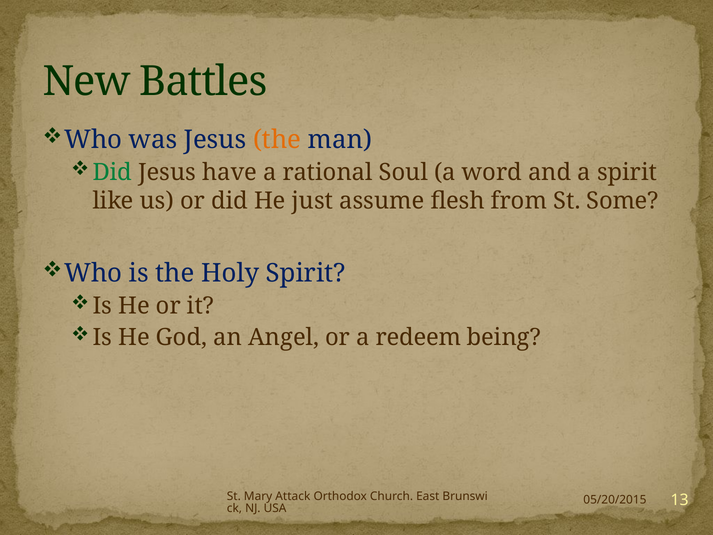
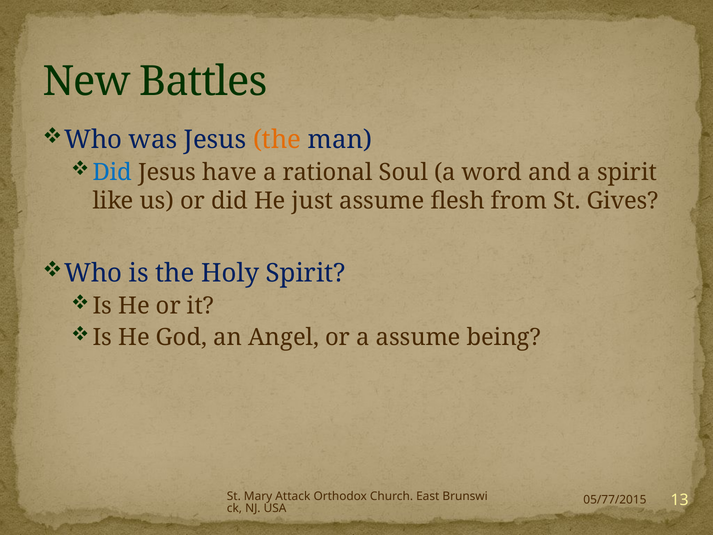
Did colour: green -> blue (112, 172)
Some: Some -> Gives (623, 201)
a redeem: redeem -> assume (418, 337)
05/20/2015: 05/20/2015 -> 05/77/2015 (615, 500)
